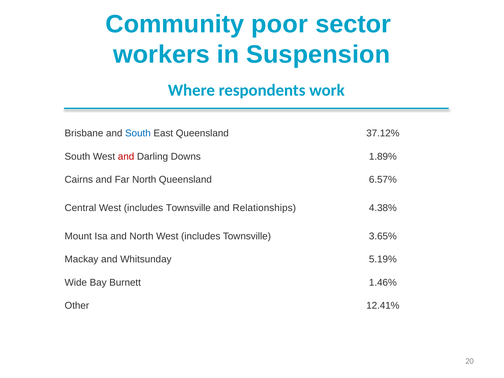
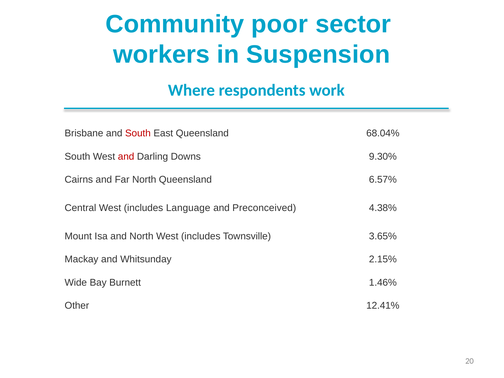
South colour: blue -> red (138, 133)
37.12%: 37.12% -> 68.04% (383, 133)
1.89%: 1.89% -> 9.30% (383, 156)
Central West includes Townsville: Townsville -> Language (188, 208)
Relationships: Relationships -> Preconceived (264, 208)
5.19%: 5.19% -> 2.15% (383, 259)
